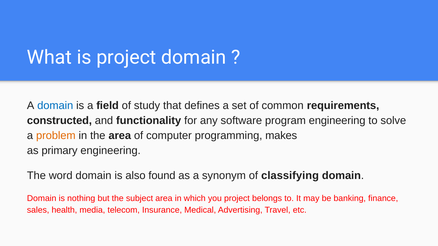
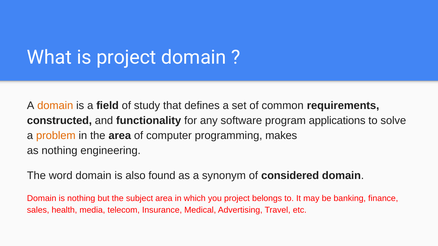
domain colour: blue -> orange (55, 106)
program engineering: engineering -> applications (337, 121)
as primary: primary -> nothing (60, 151)
classifying: classifying -> considered (290, 176)
